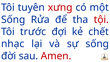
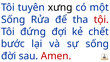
xưng colour: red -> black (60, 7)
trước: trước -> đứng (33, 32)
nhạc: nhạc -> bước (13, 44)
